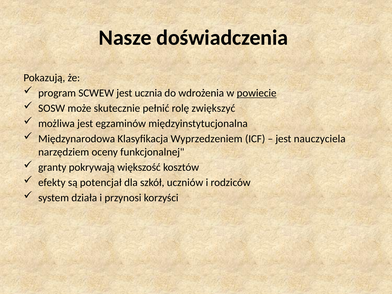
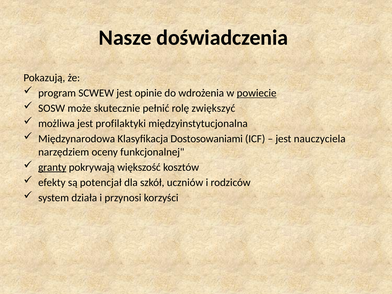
ucznia: ucznia -> opinie (148, 93)
egzaminów: egzaminów -> profilaktyki (121, 124)
Wyprzedzeniem: Wyprzedzeniem -> Dostosowaniami (207, 139)
granty underline: none -> present (52, 167)
